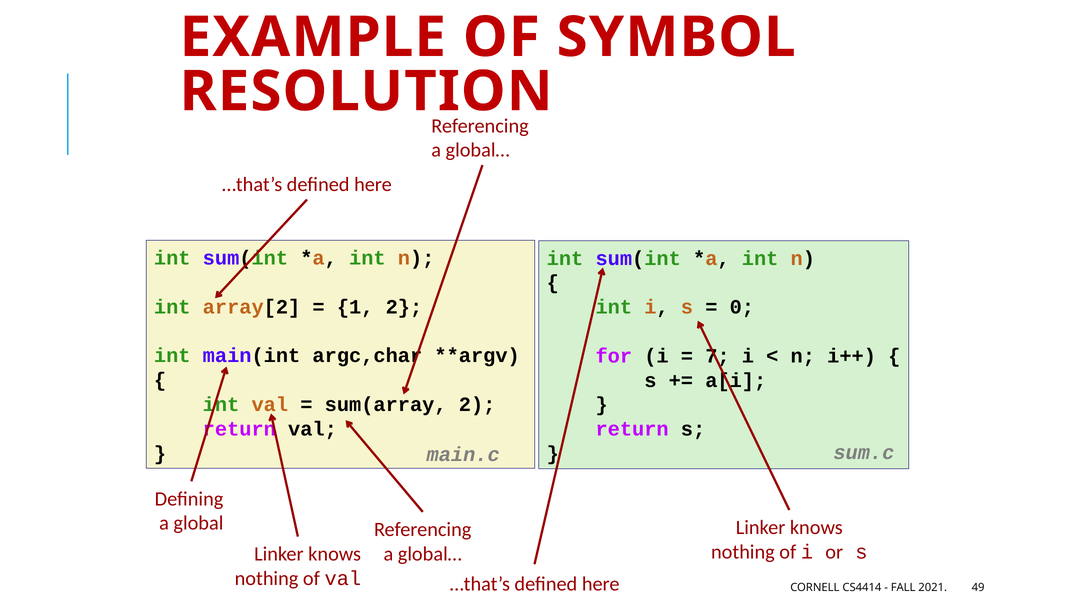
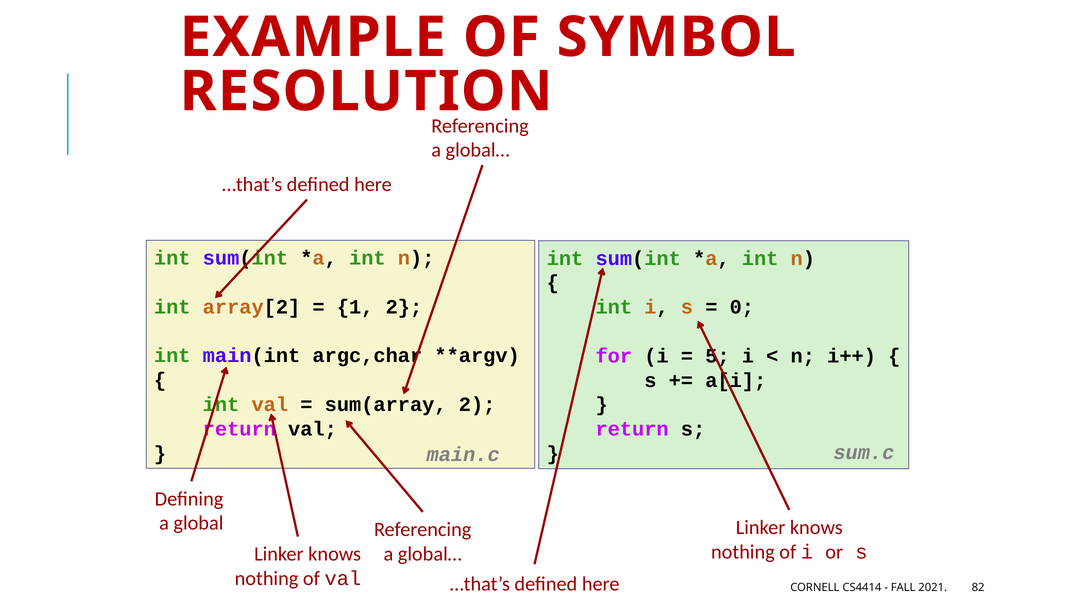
7: 7 -> 5 (717, 356)
49: 49 -> 82 (978, 587)
